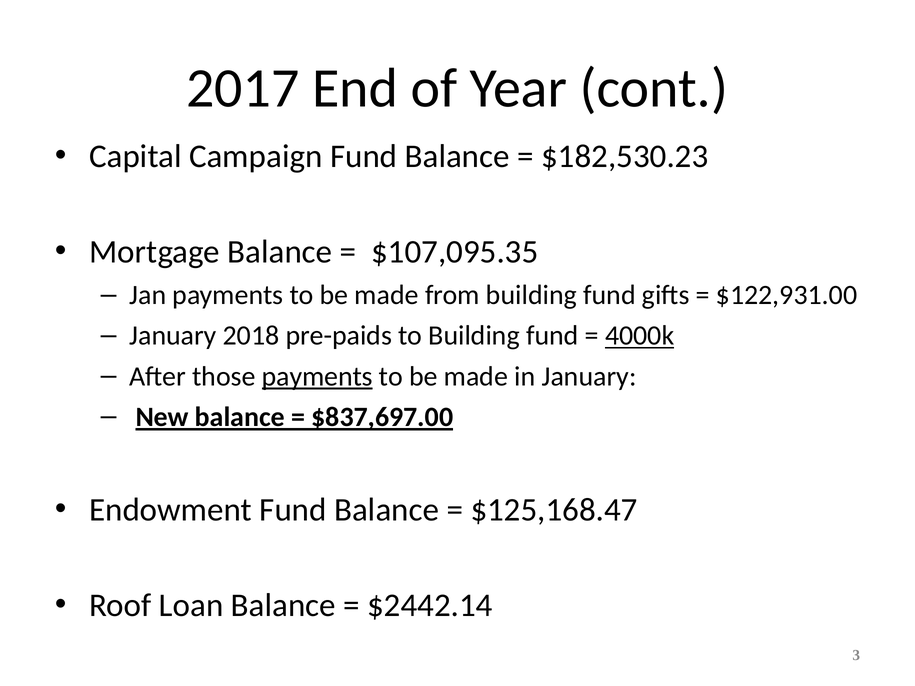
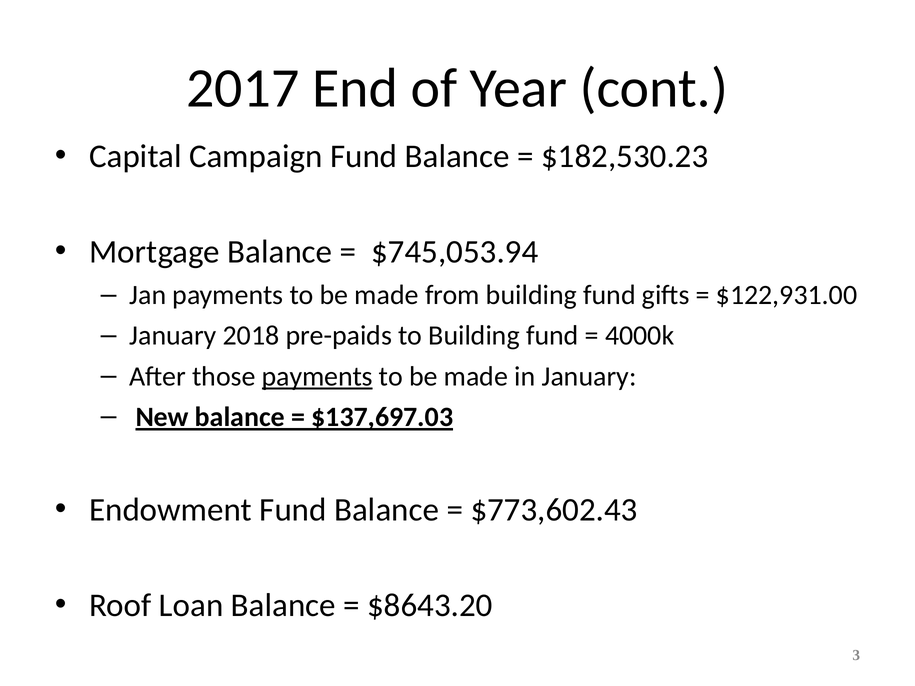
$107,095.35: $107,095.35 -> $745,053.94 (455, 252)
4000k underline: present -> none (640, 336)
$837,697.00: $837,697.00 -> $137,697.03 (382, 417)
$125,168.47: $125,168.47 -> $773,602.43 (554, 510)
$2442.14: $2442.14 -> $8643.20 (430, 606)
